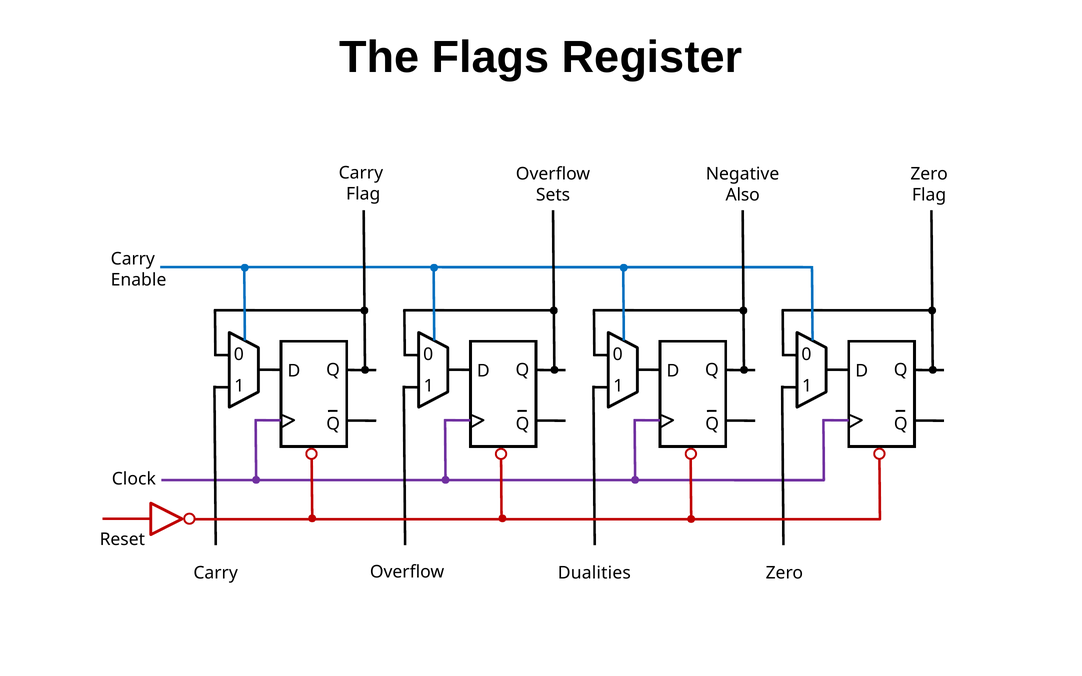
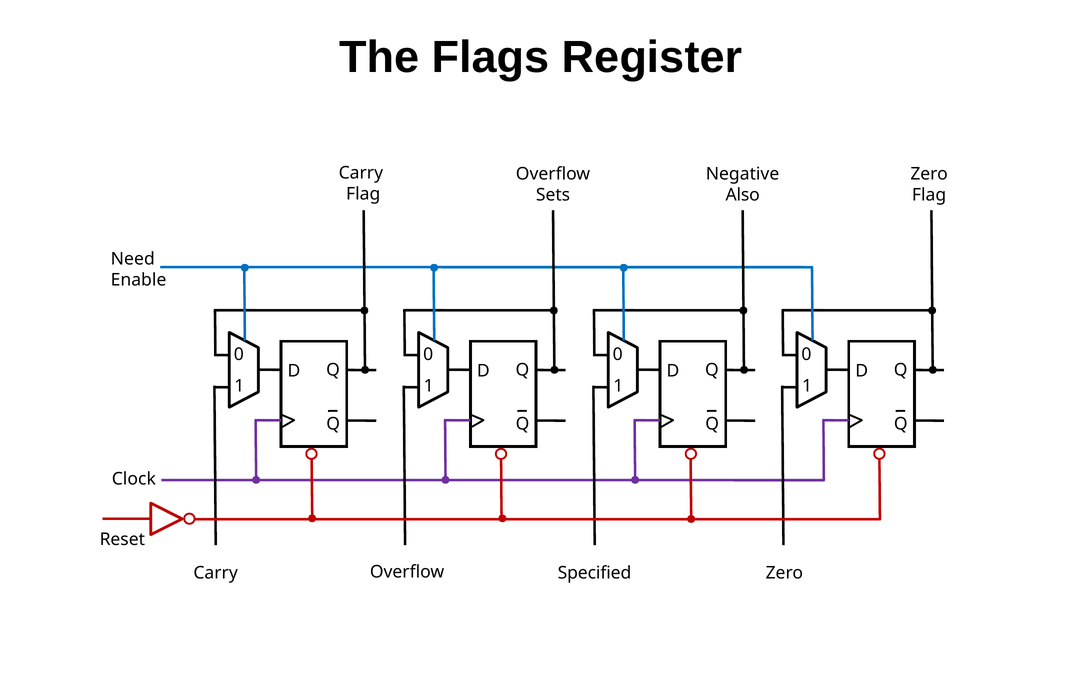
Carry: Carry -> Need (133, 259)
Dualities: Dualities -> Specified (594, 573)
